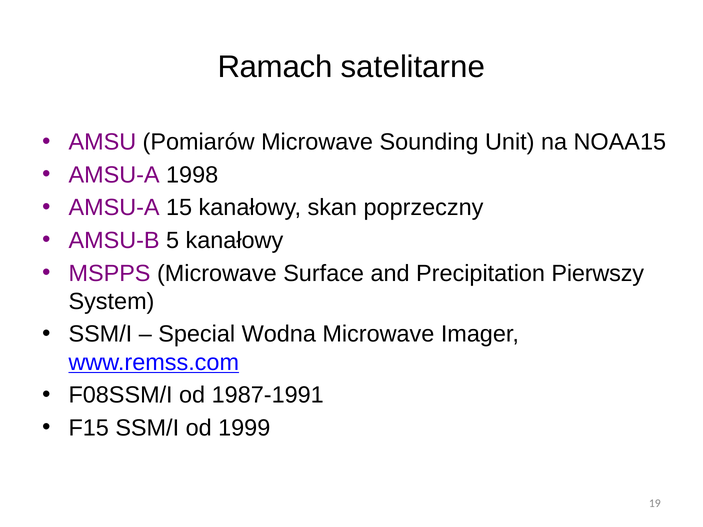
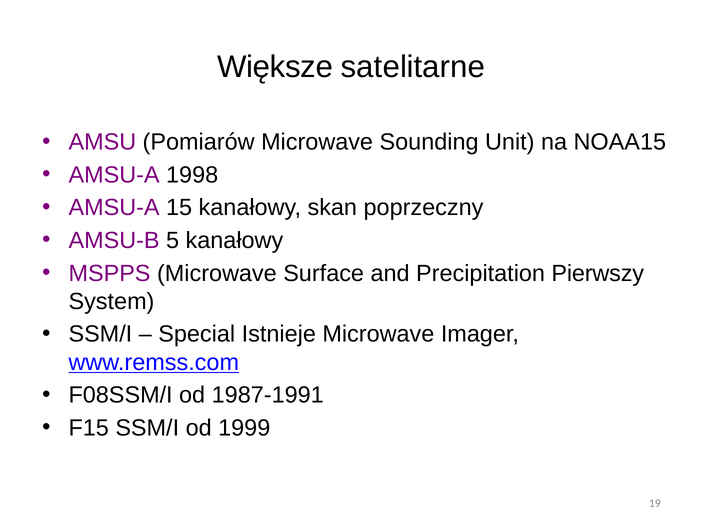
Ramach: Ramach -> Większe (275, 67)
Wodna: Wodna -> Istnieje (279, 334)
